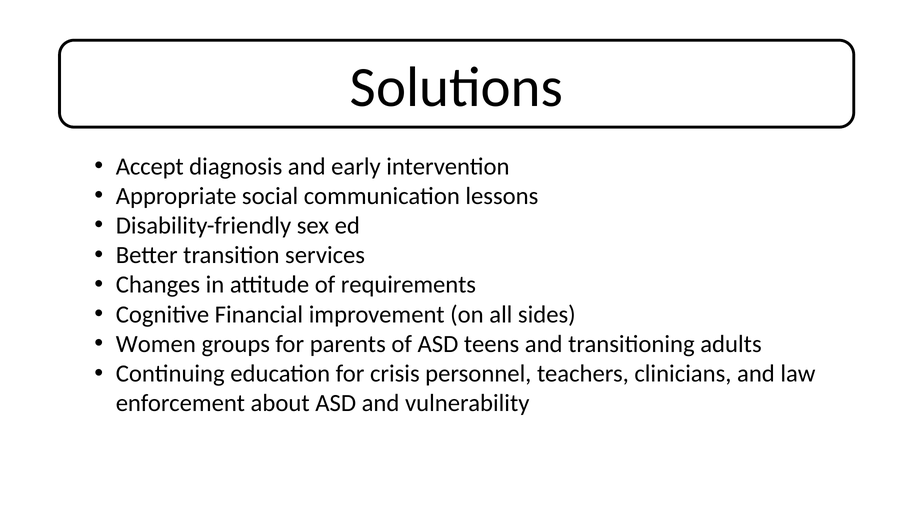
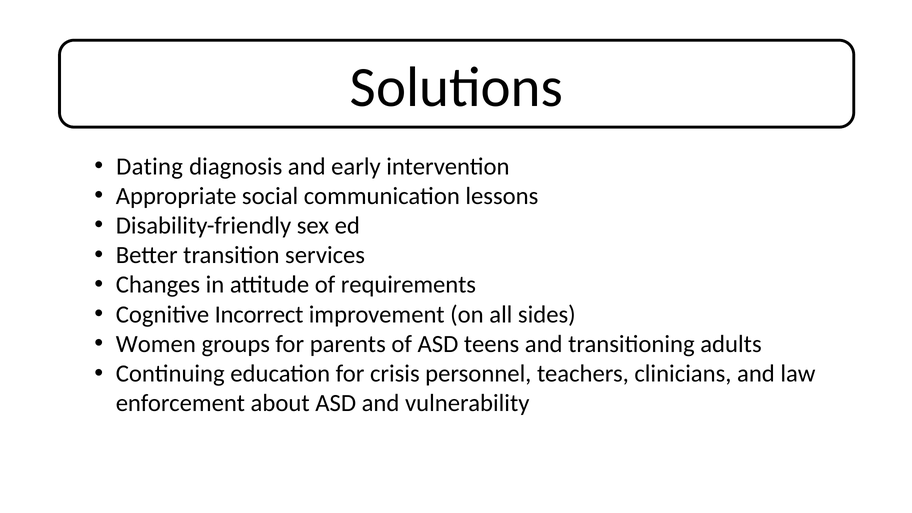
Accept: Accept -> Dating (150, 166)
Financial: Financial -> Incorrect (259, 314)
